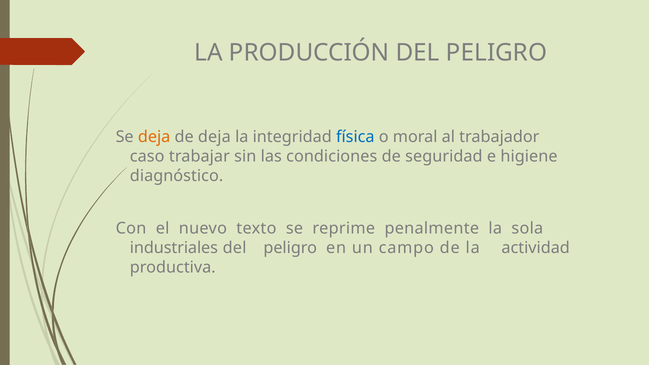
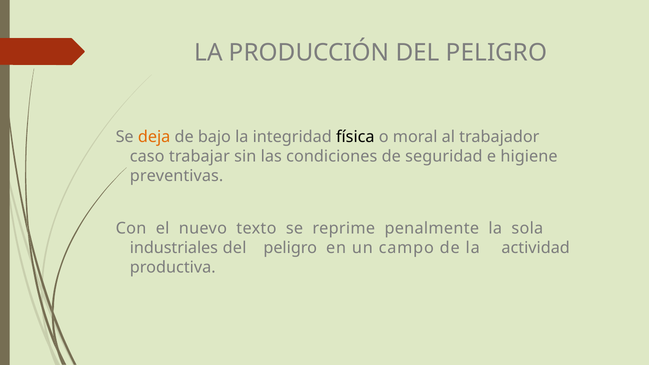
de deja: deja -> bajo (214, 137)
física colour: blue -> black (355, 137)
diagnóstico: diagnóstico -> preventivas (177, 176)
